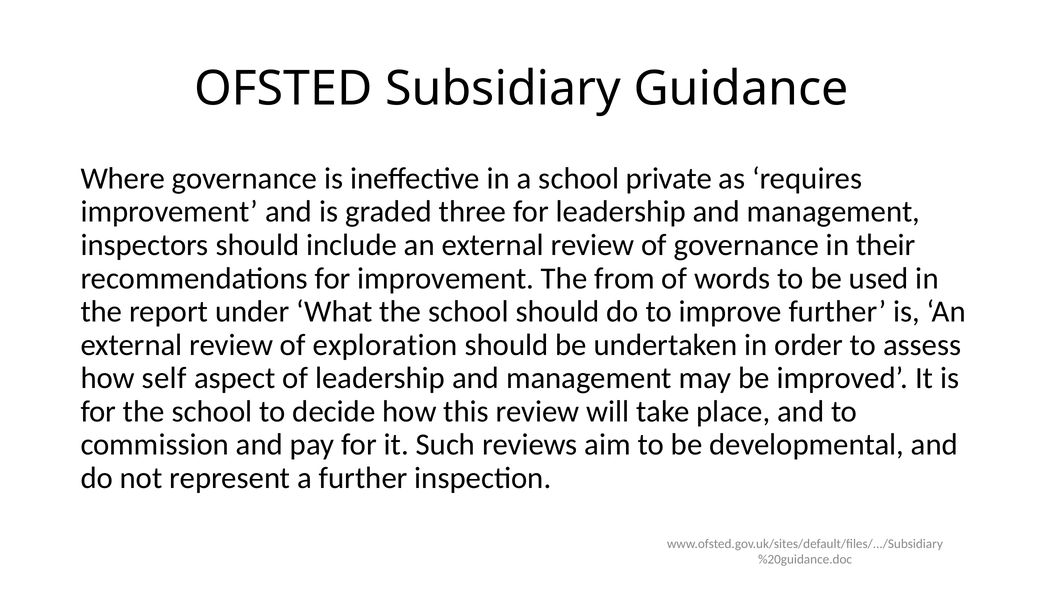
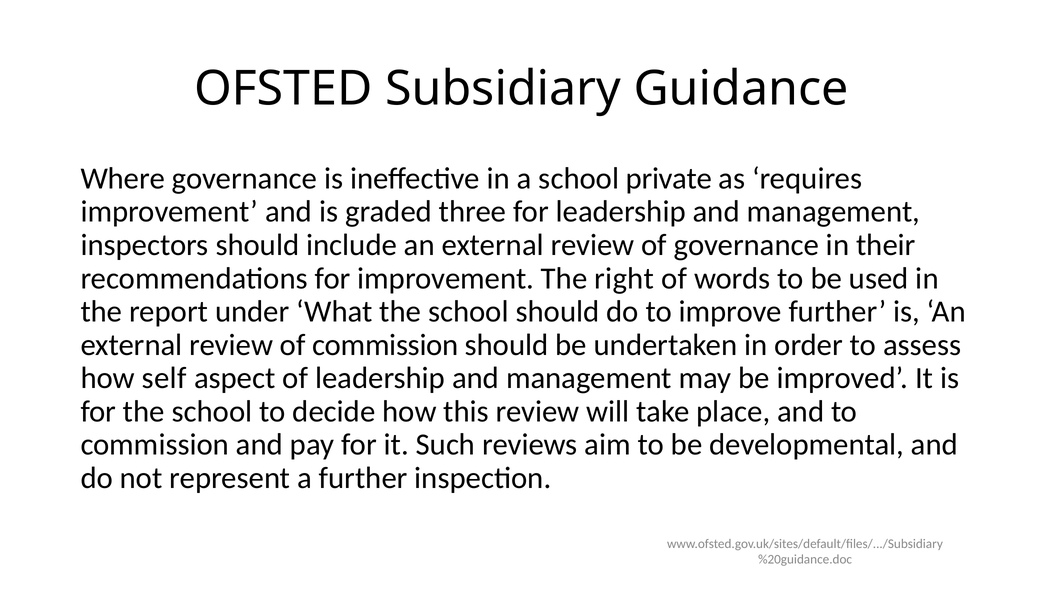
from: from -> right (624, 278)
of exploration: exploration -> commission (385, 345)
